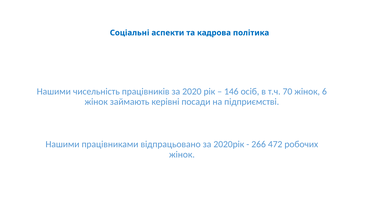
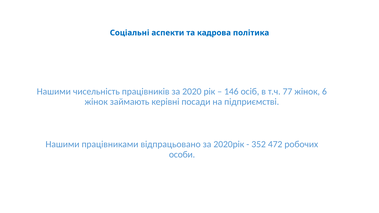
70: 70 -> 77 (287, 92)
266: 266 -> 352 (259, 144)
жінок: жінок -> особи (182, 155)
